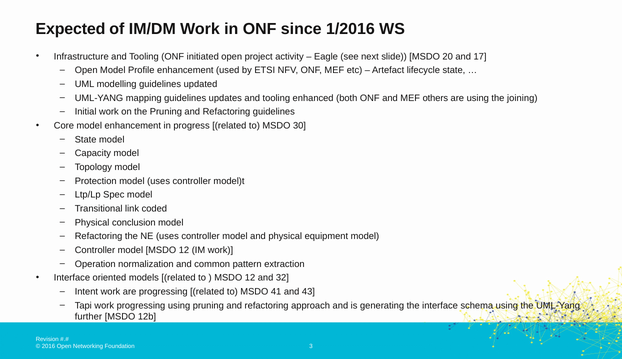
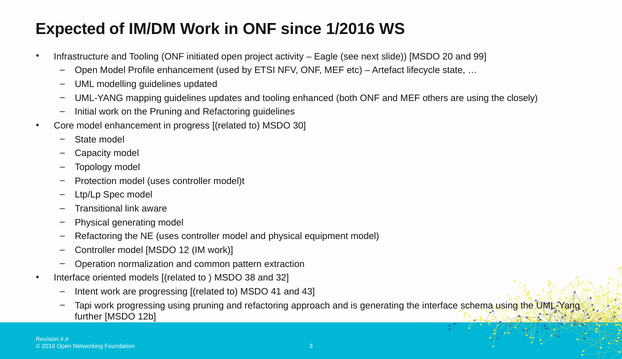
17: 17 -> 99 (480, 56)
joining: joining -> closely (522, 98)
coded: coded -> aware (154, 209)
Physical conclusion: conclusion -> generating (134, 222)
12: 12 -> 38 (250, 278)
